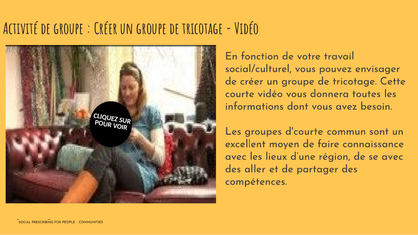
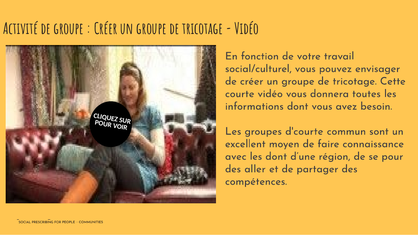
les lieux: lieux -> dont (276, 156)
se avec: avec -> pour (392, 156)
